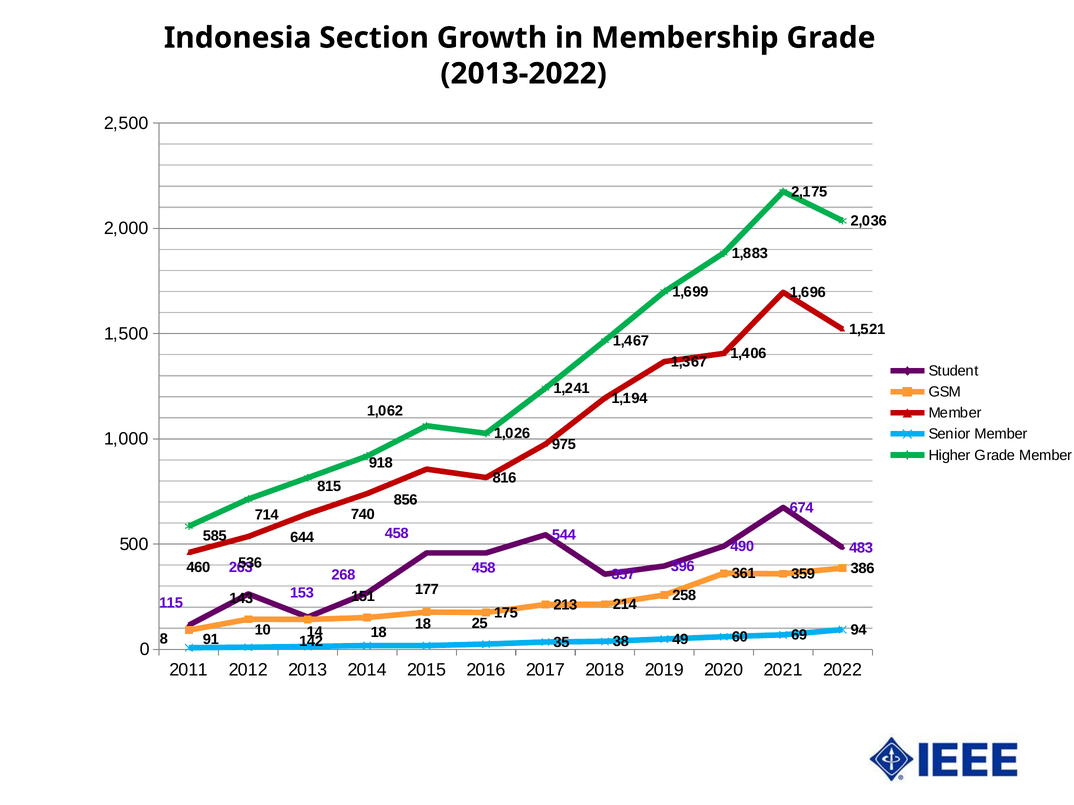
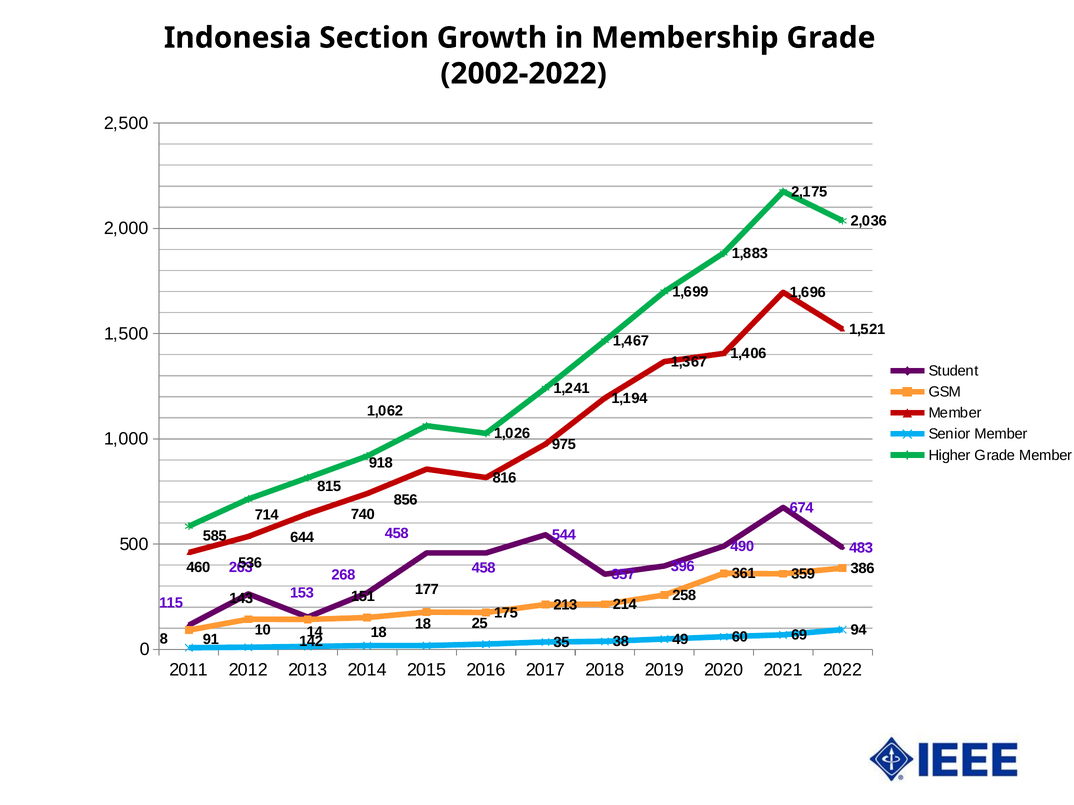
2013-2022: 2013-2022 -> 2002-2022 (524, 74)
